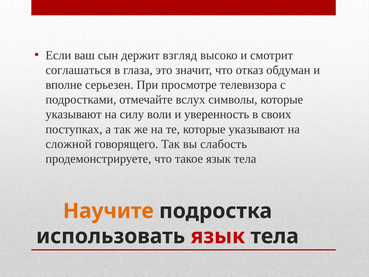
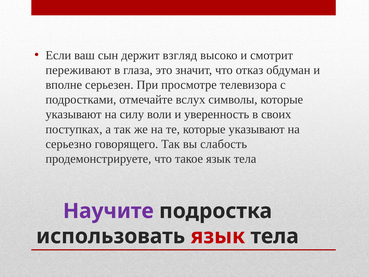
соглашаться: соглашаться -> переживают (78, 70)
сложной: сложной -> серьезно (69, 144)
Научите colour: orange -> purple (108, 211)
